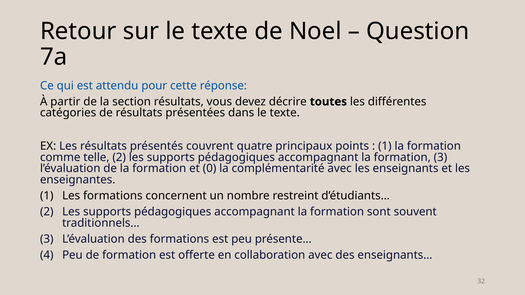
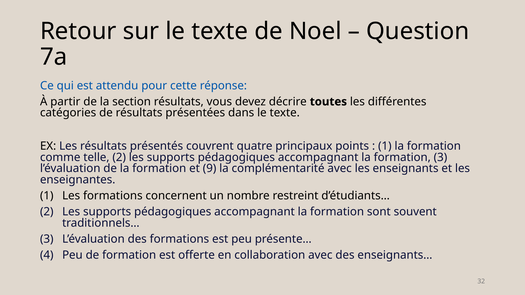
0: 0 -> 9 (210, 169)
